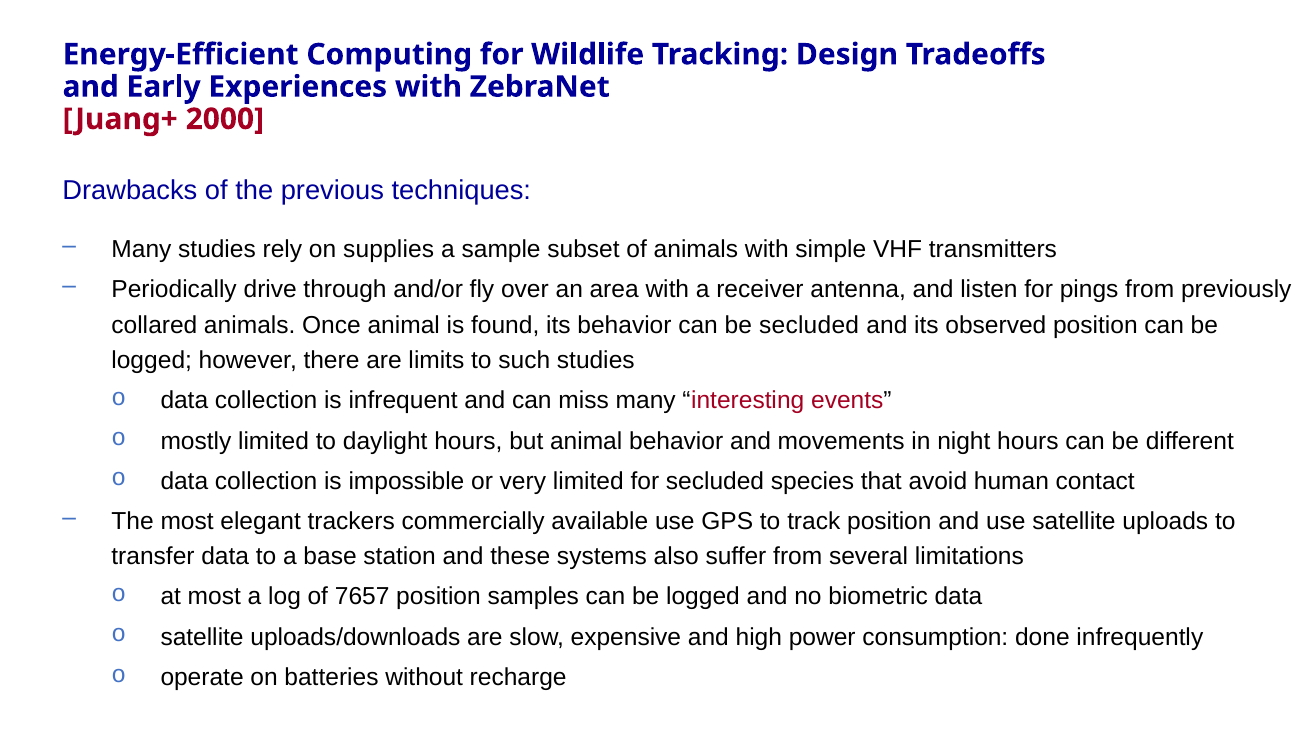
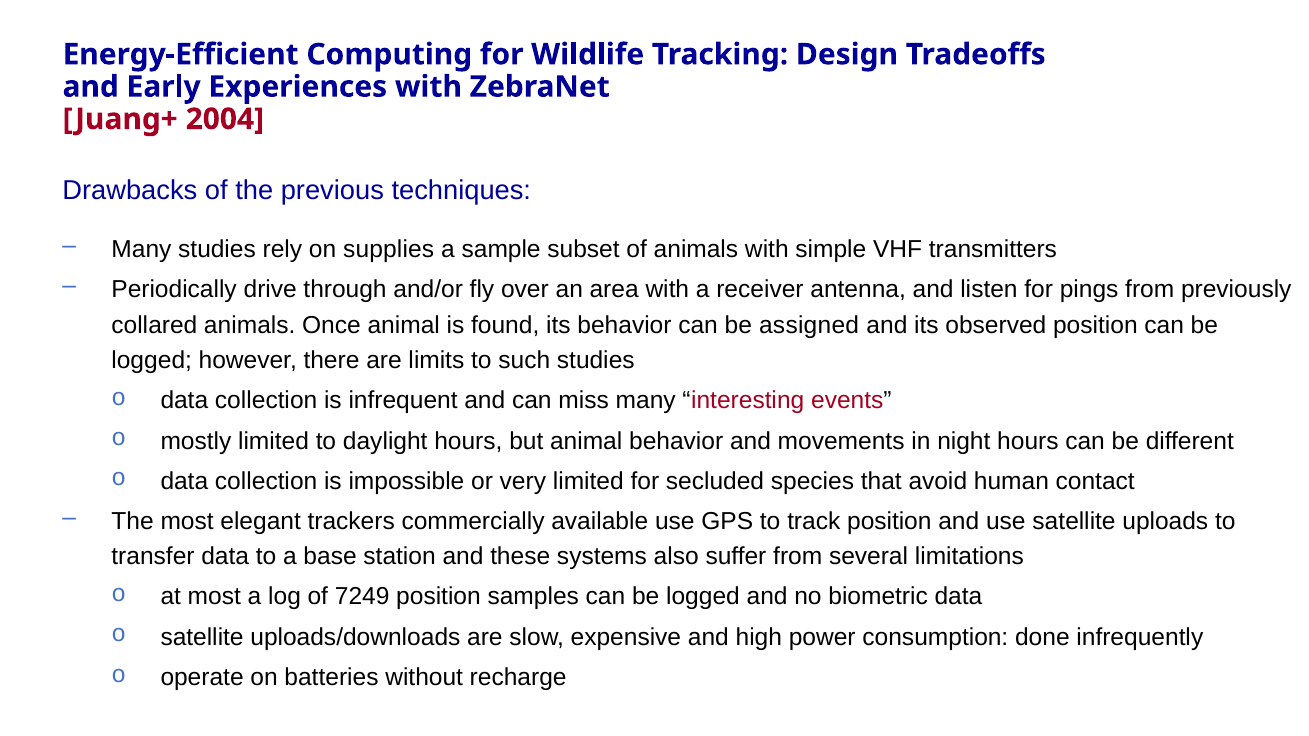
2000: 2000 -> 2004 (225, 119)
be secluded: secluded -> assigned (809, 325)
7657: 7657 -> 7249 (362, 597)
